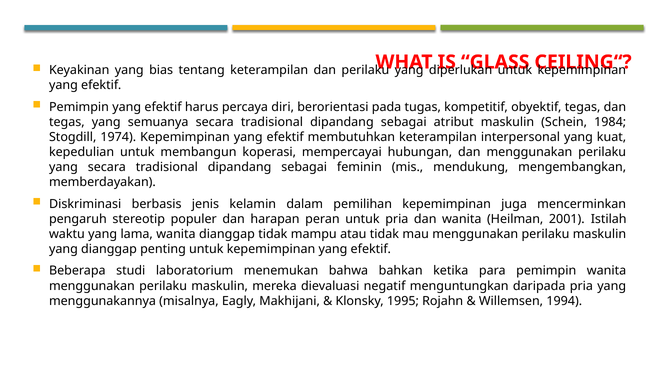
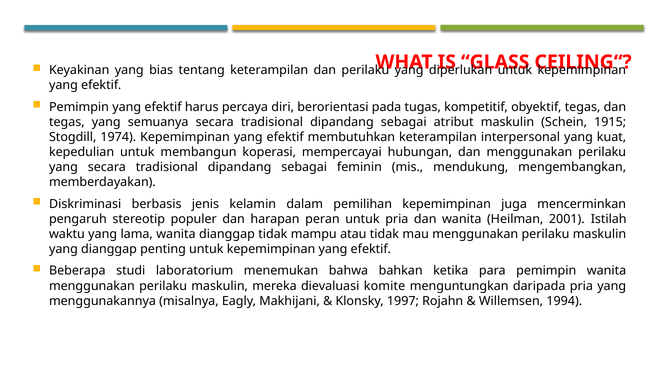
1984: 1984 -> 1915 (610, 122)
negatif: negatif -> komite (385, 286)
1995: 1995 -> 1997 (403, 301)
